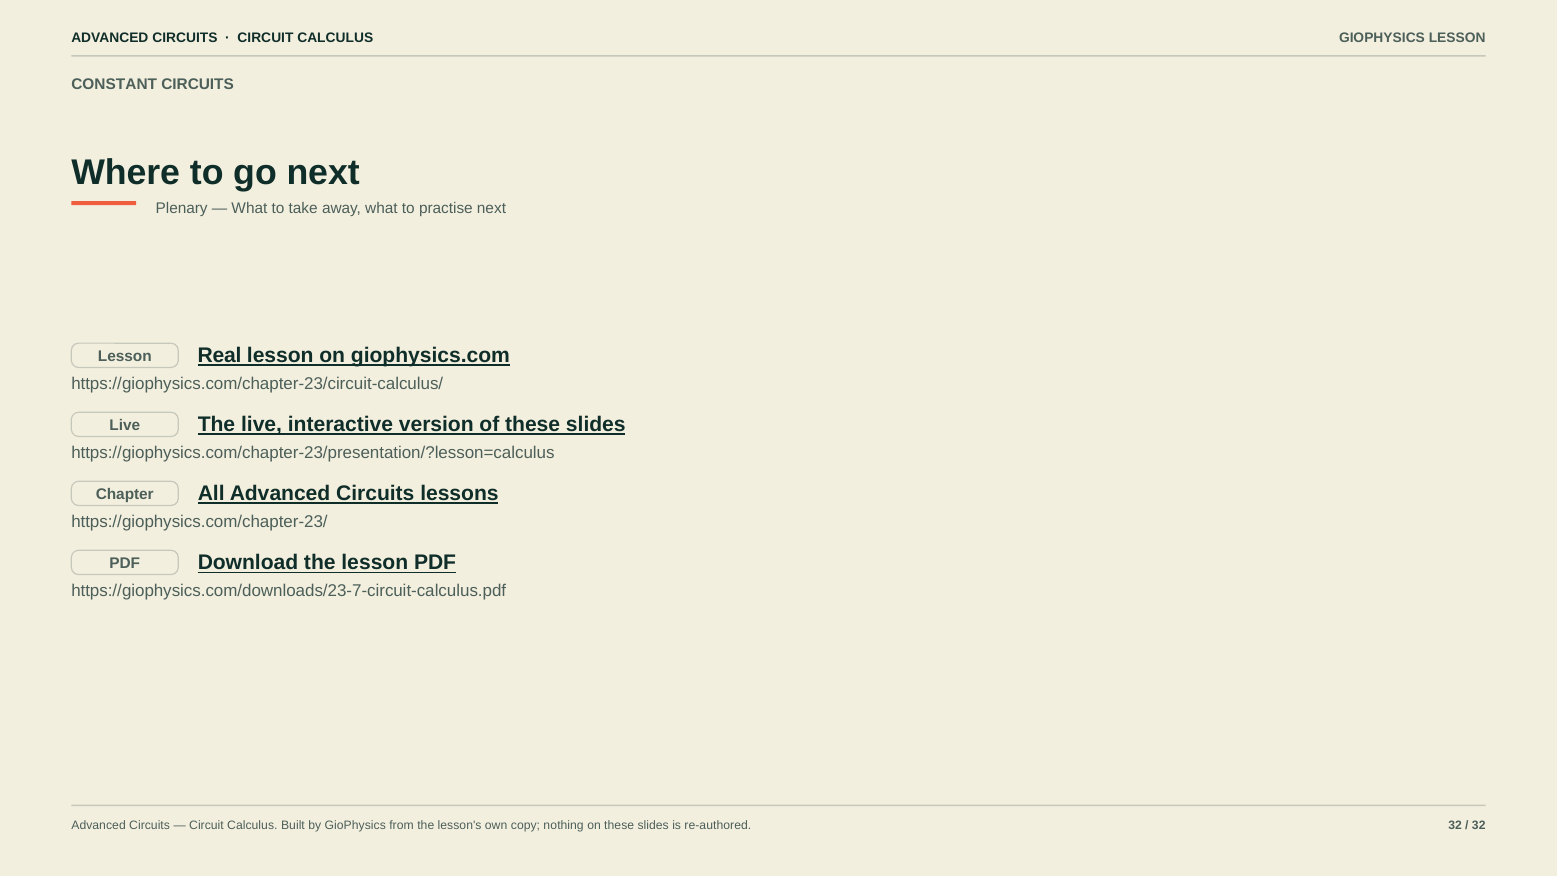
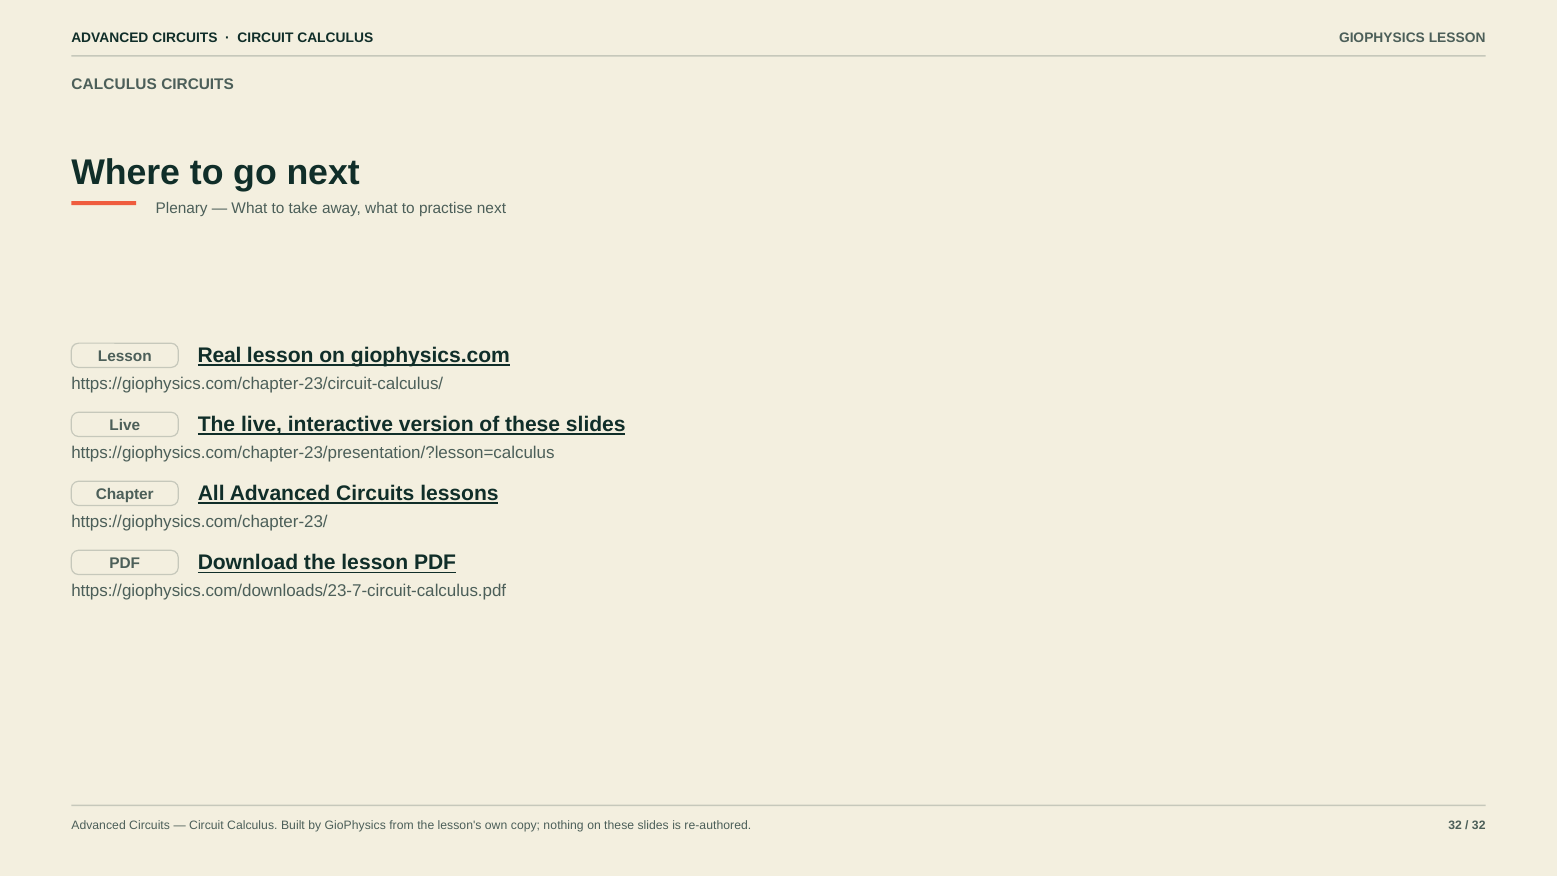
CONSTANT: CONSTANT -> CALCULUS (114, 85)
